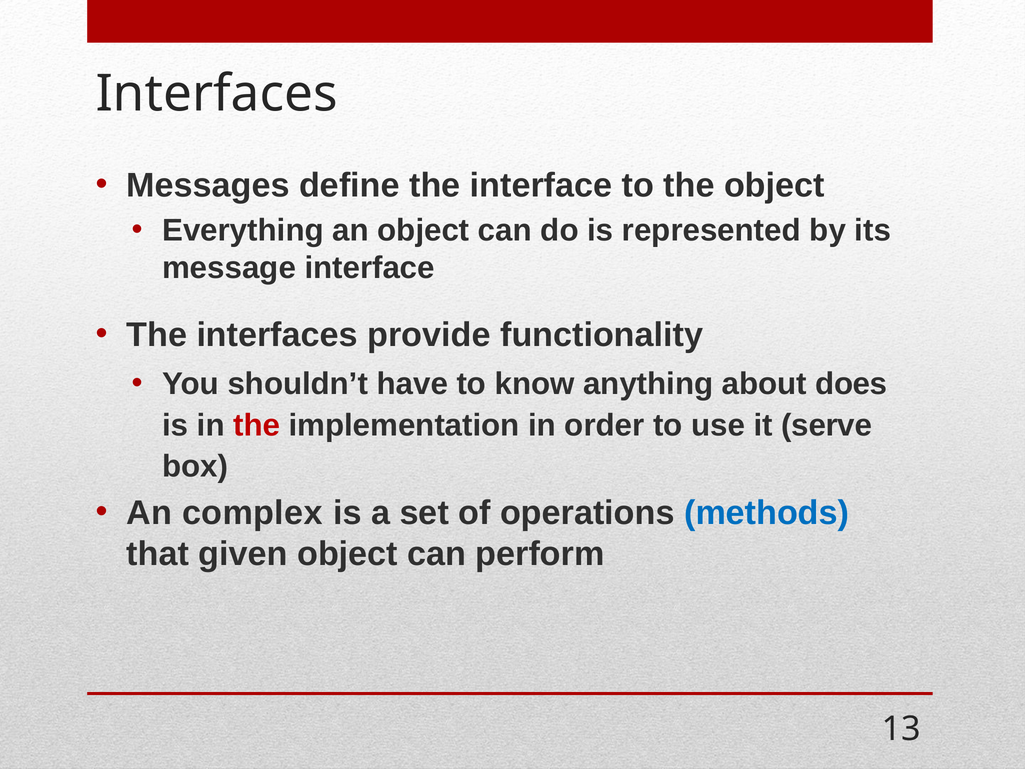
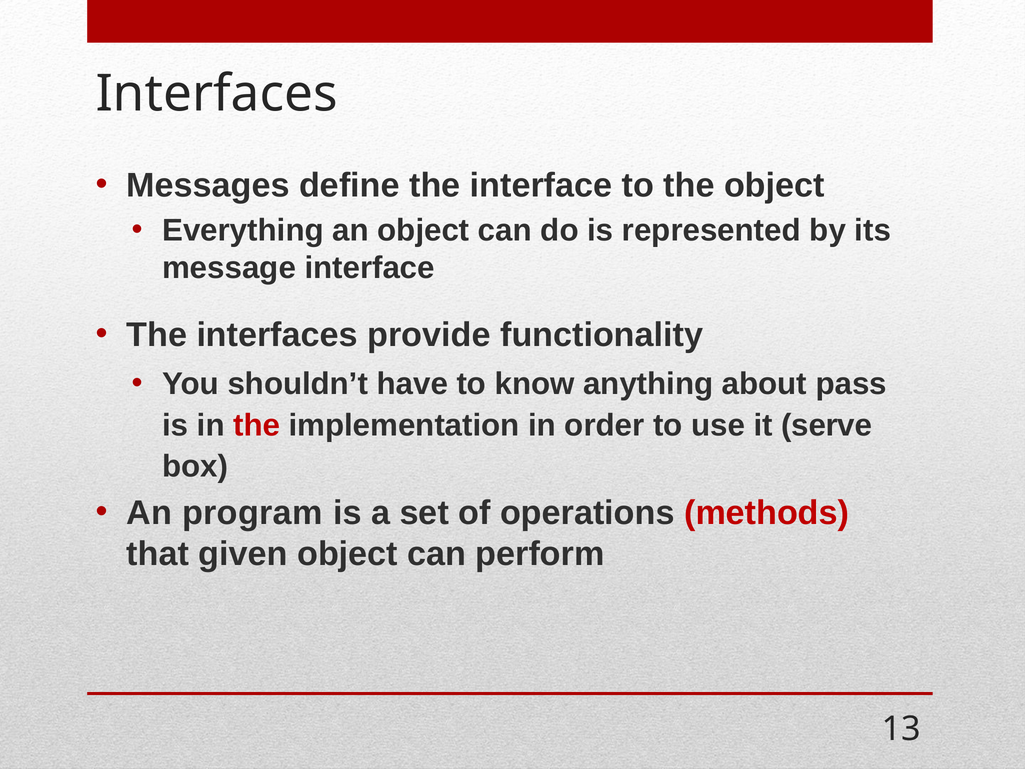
does: does -> pass (851, 384)
complex: complex -> program (252, 513)
methods colour: blue -> red (767, 513)
